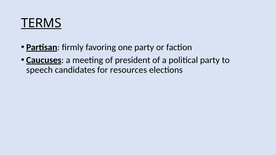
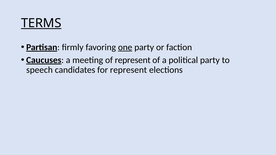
one underline: none -> present (125, 47)
of president: president -> represent (133, 60)
for resources: resources -> represent (129, 70)
